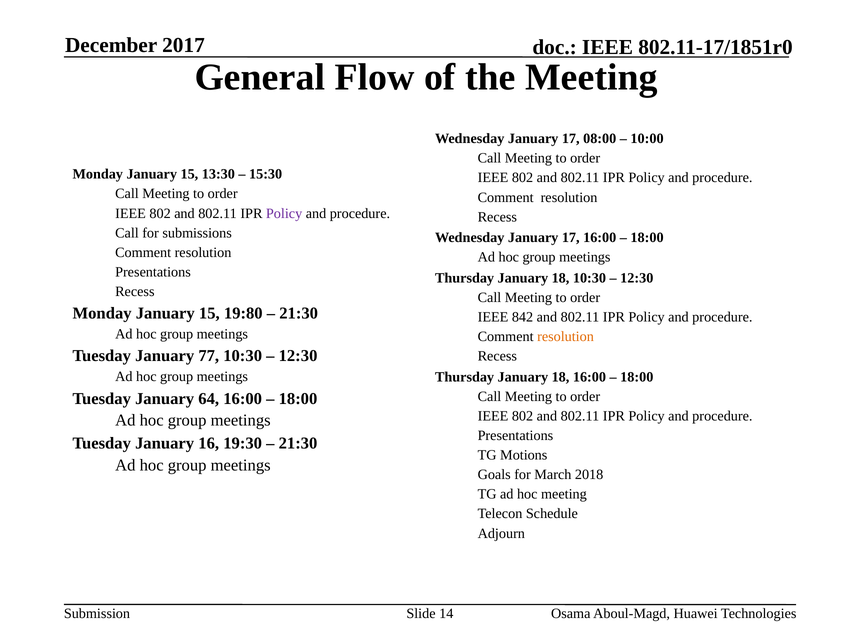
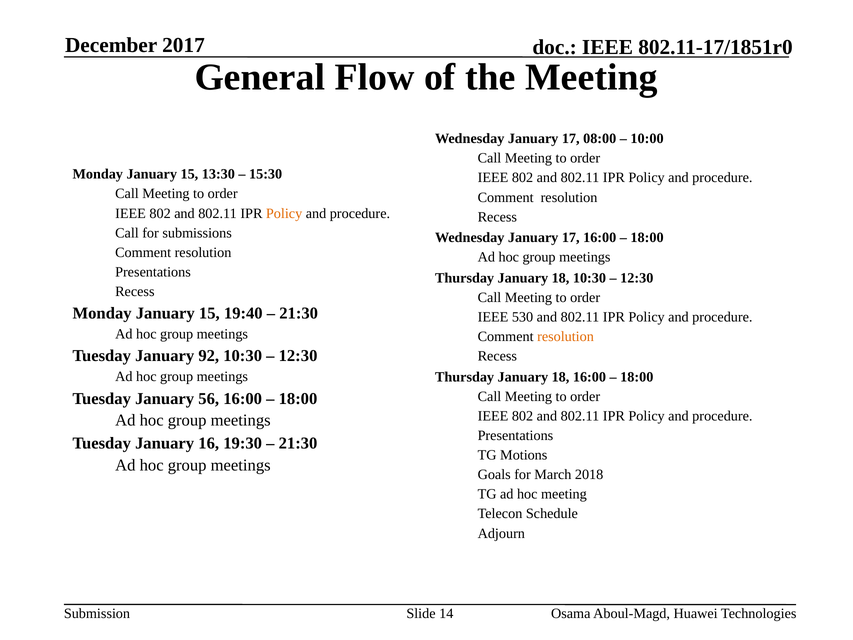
Policy colour: purple -> orange (284, 213)
19:80: 19:80 -> 19:40 (243, 313)
842: 842 -> 530 (523, 317)
77: 77 -> 92 (209, 356)
64: 64 -> 56 (209, 398)
